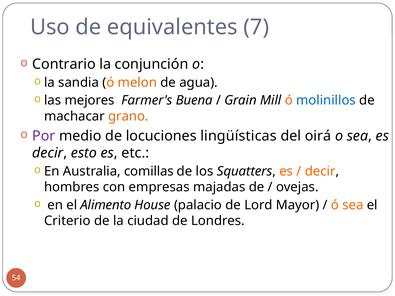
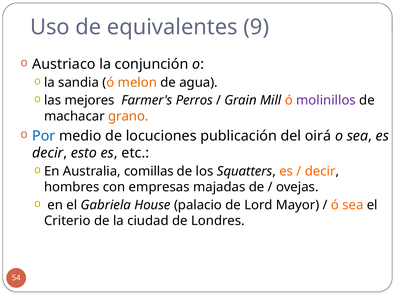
7: 7 -> 9 (256, 27)
Contrario: Contrario -> Austriaco (64, 64)
Buena: Buena -> Perros (194, 100)
molinillos colour: blue -> purple (326, 100)
Por colour: purple -> blue (44, 136)
lingüísticas: lingüísticas -> publicación (239, 136)
Alimento: Alimento -> Gabriela (106, 205)
